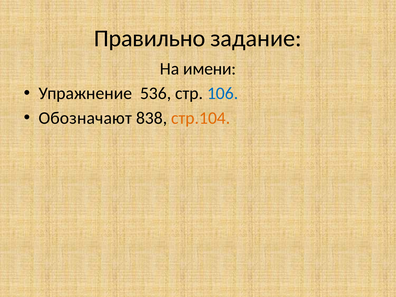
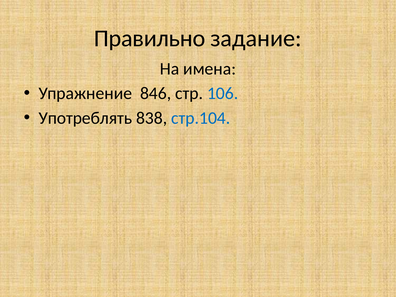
имени: имени -> имена (210, 69)
536: 536 -> 846 (156, 93)
Обозначают: Обозначают -> Употреблять (85, 118)
стр.104 colour: orange -> blue (201, 118)
